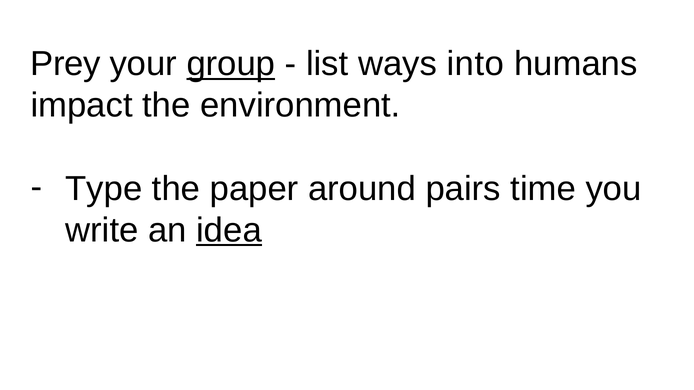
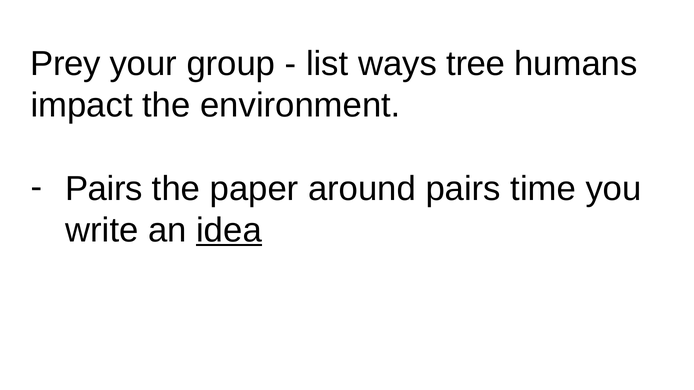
group underline: present -> none (231, 64)
into: into -> tree (476, 64)
Type: Type -> Pairs (104, 189)
